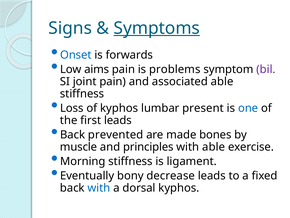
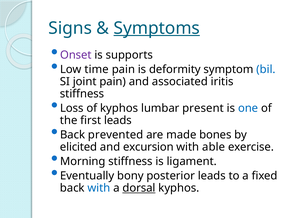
Onset colour: blue -> purple (76, 55)
forwards: forwards -> supports (129, 55)
aims: aims -> time (97, 69)
problems: problems -> deformity (175, 69)
bil colour: purple -> blue (266, 69)
associated able: able -> iritis (222, 81)
muscle: muscle -> elicited (79, 147)
principles: principles -> excursion (148, 147)
decrease: decrease -> posterior (171, 175)
dorsal underline: none -> present (139, 188)
